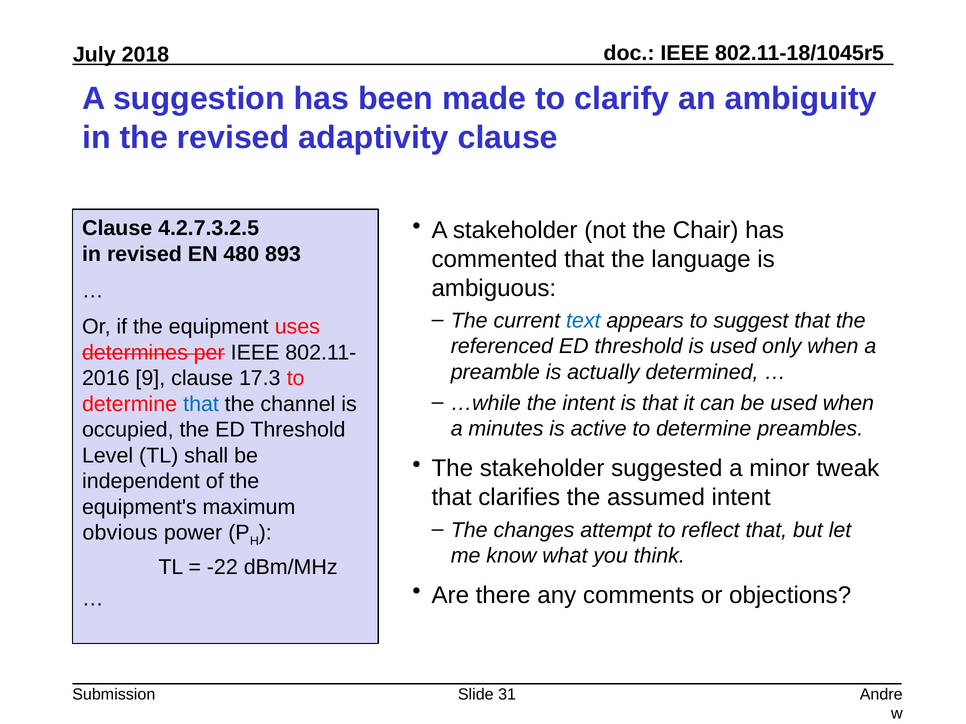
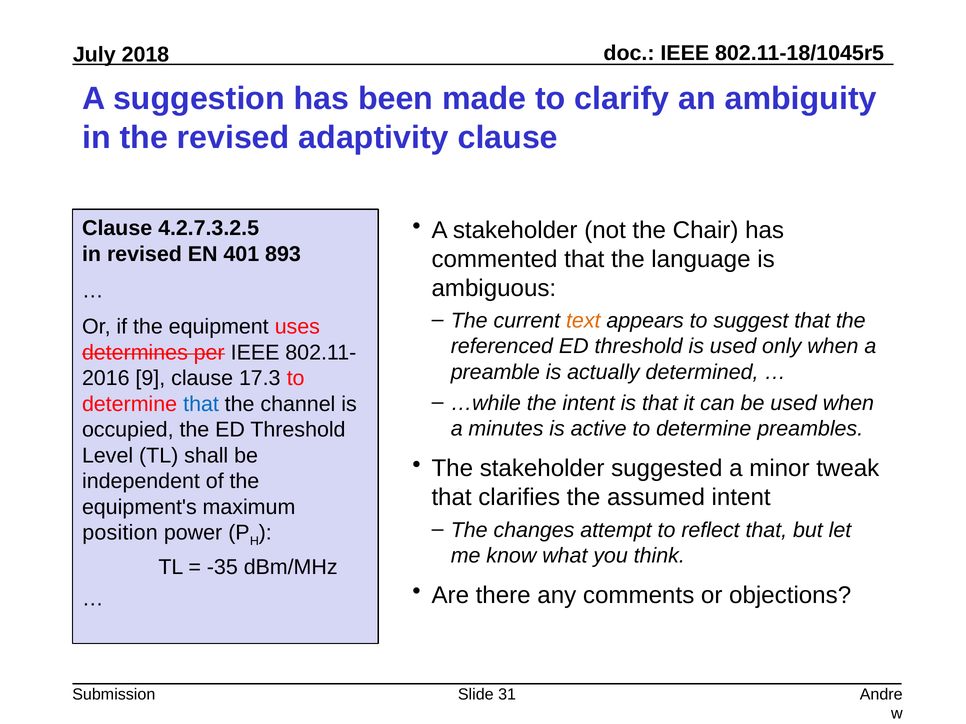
480: 480 -> 401 (241, 254)
text colour: blue -> orange (583, 321)
obvious: obvious -> position (120, 533)
-22: -22 -> -35 (222, 568)
